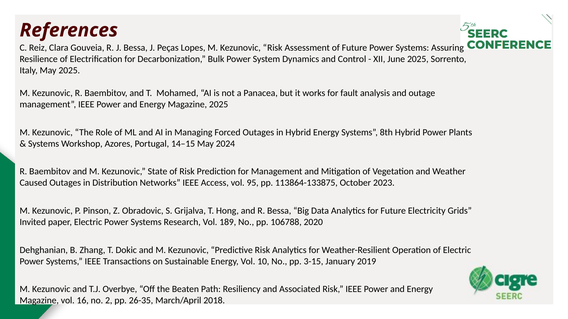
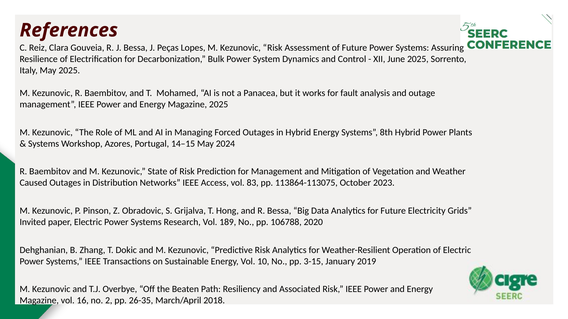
95: 95 -> 83 (253, 183)
113864-133875: 113864-133875 -> 113864-113075 (306, 183)
